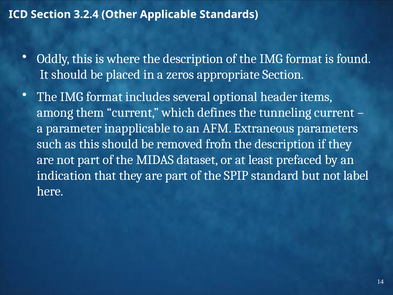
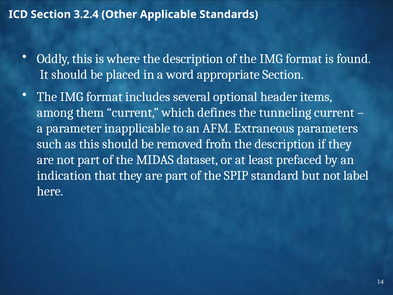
zeros: zeros -> word (180, 74)
